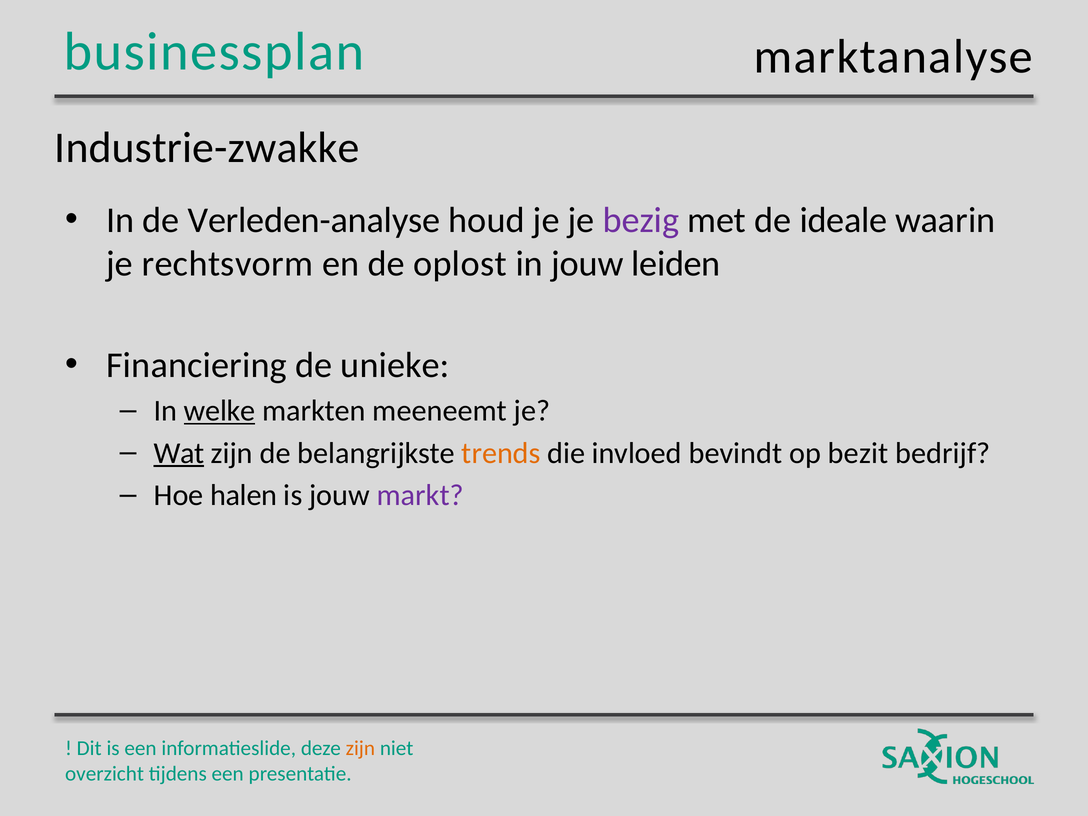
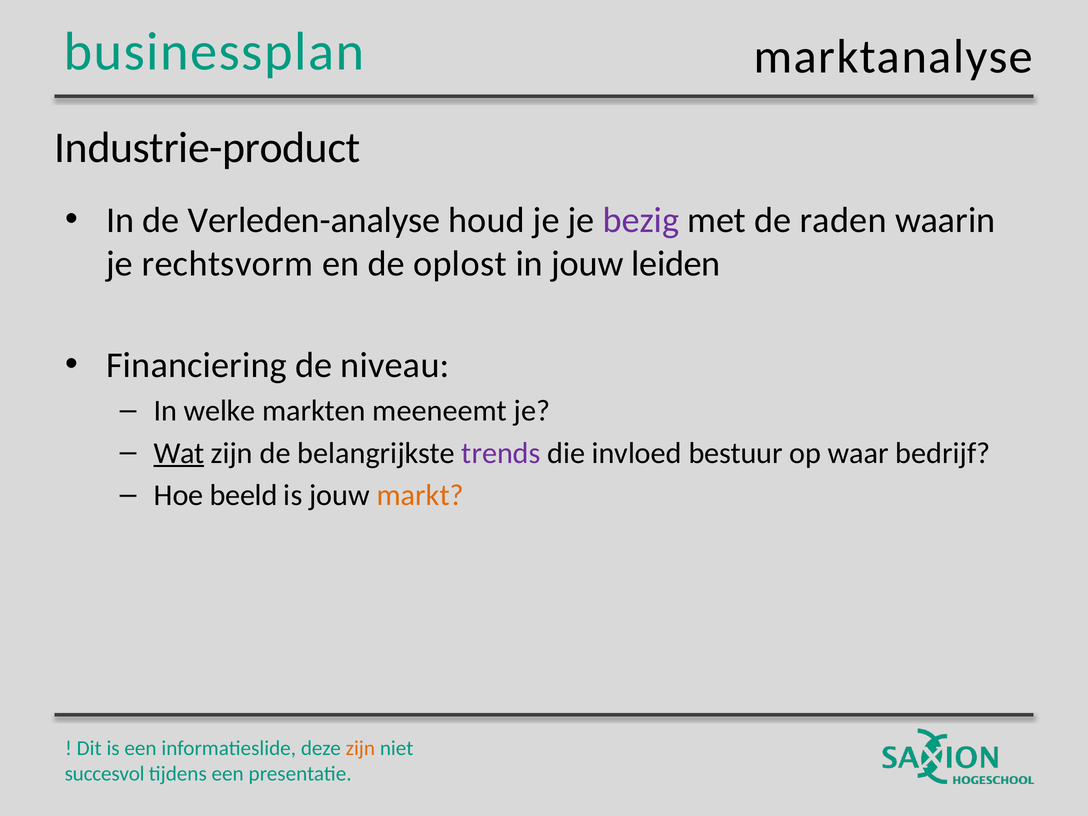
Industrie-zwakke: Industrie-zwakke -> Industrie-product (207, 148)
ideale: ideale -> raden (843, 220)
unieke: unieke -> niveau (395, 365)
welke underline: present -> none (220, 411)
trends colour: orange -> purple (501, 453)
bevindt: bevindt -> bestuur (736, 453)
bezit: bezit -> waar (858, 453)
halen: halen -> beeld (244, 495)
markt colour: purple -> orange (420, 495)
overzicht: overzicht -> succesvol (105, 774)
